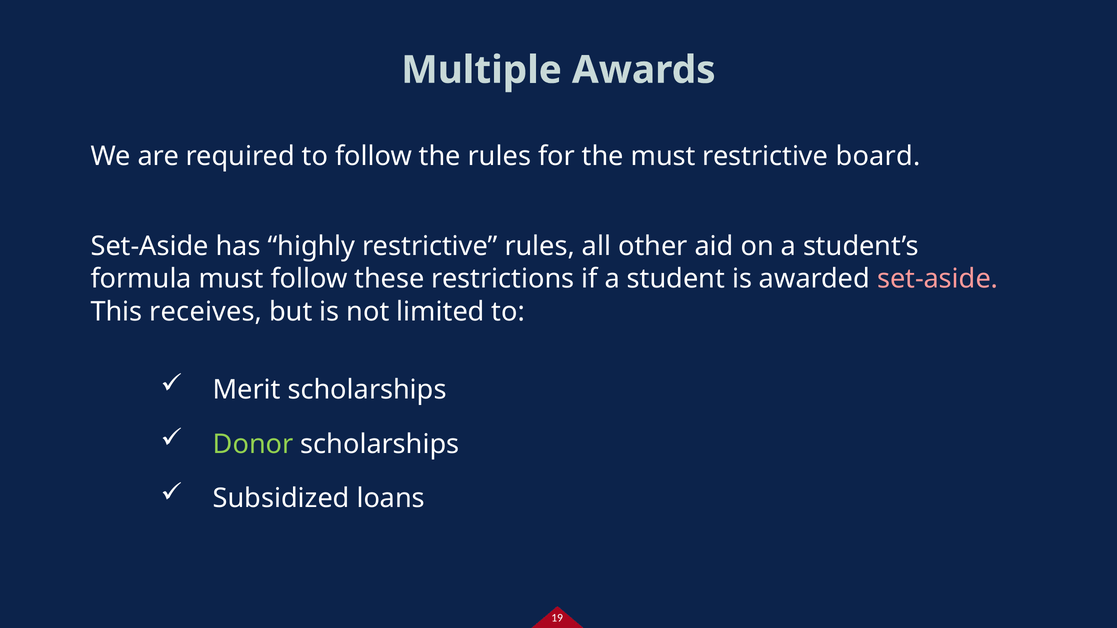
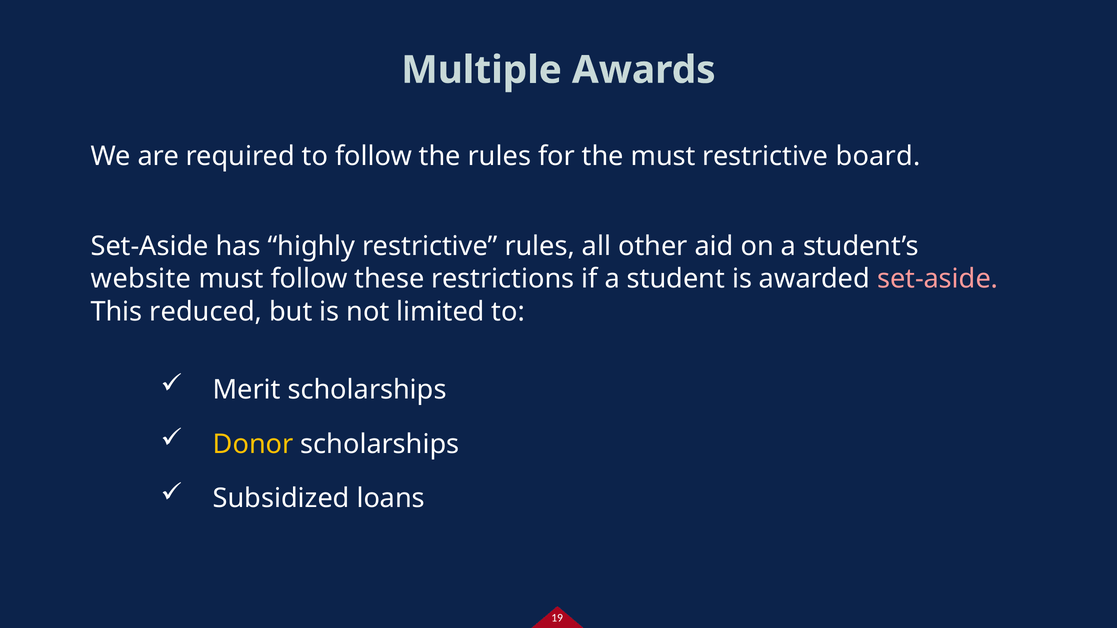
formula: formula -> website (141, 279)
receives: receives -> reduced (206, 312)
Donor colour: light green -> yellow (253, 444)
